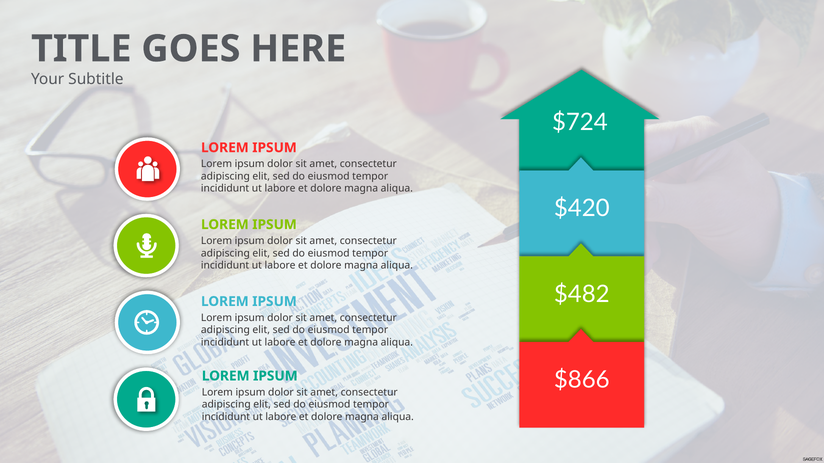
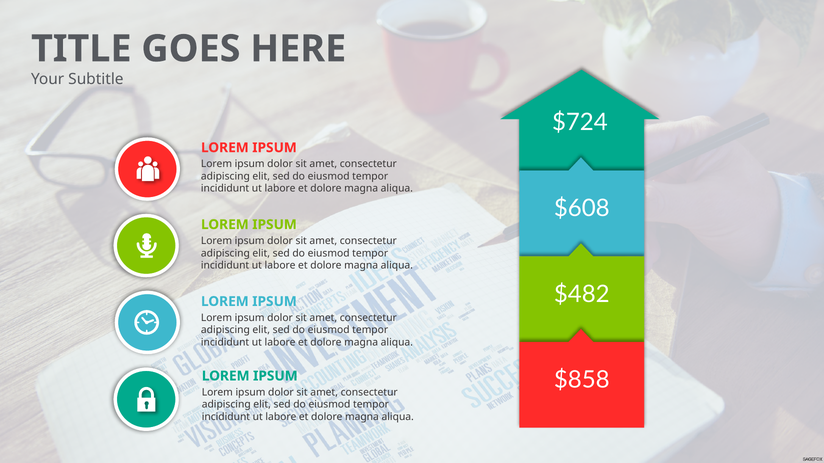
$420: $420 -> $608 (582, 209)
$866: $866 -> $858 (582, 380)
